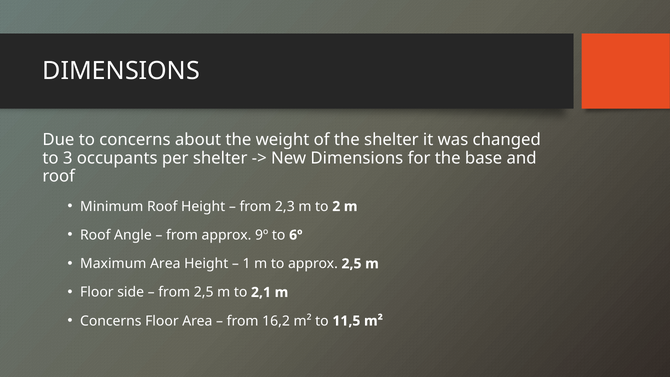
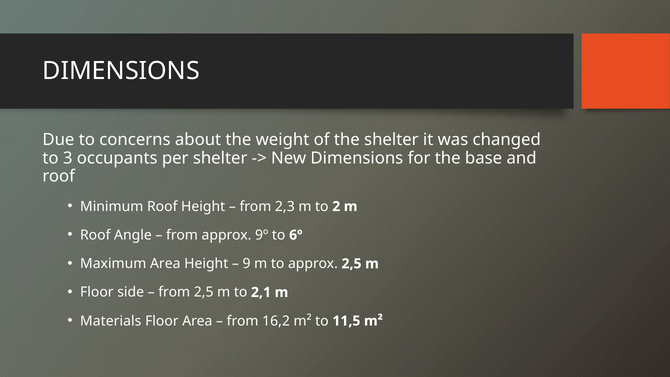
1: 1 -> 9 (246, 264)
Concerns: Concerns -> Materials (111, 321)
